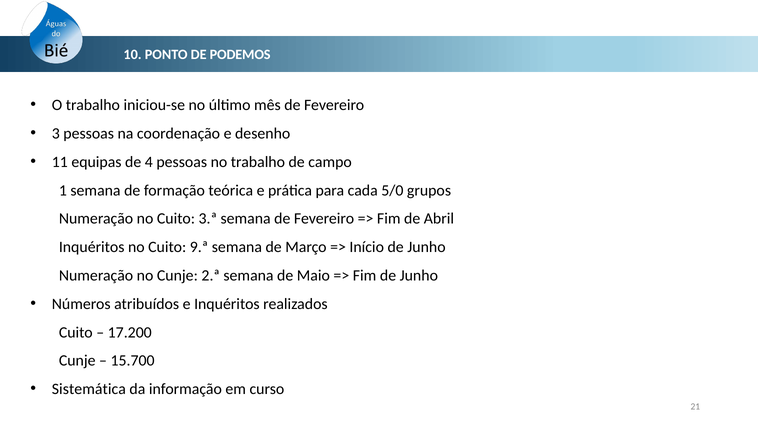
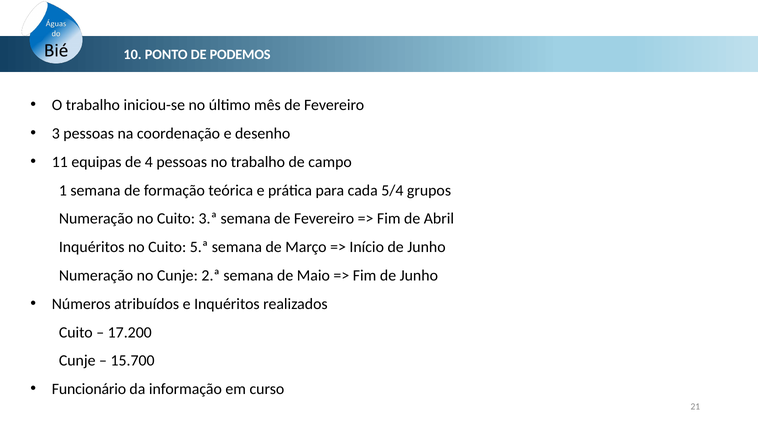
5/0: 5/0 -> 5/4 (392, 191)
9.ª: 9.ª -> 5.ª (199, 247)
Sistemática: Sistemática -> Funcionário (89, 389)
